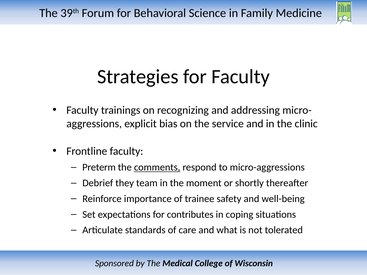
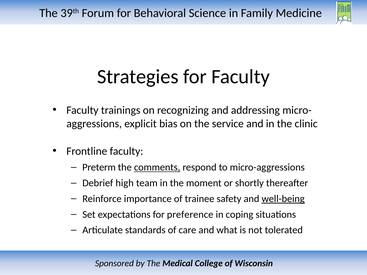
they: they -> high (125, 183)
well-being underline: none -> present (283, 199)
contributes: contributes -> preference (190, 215)
